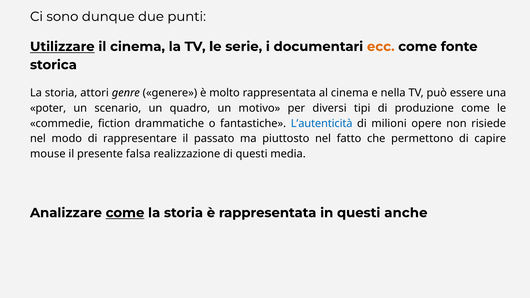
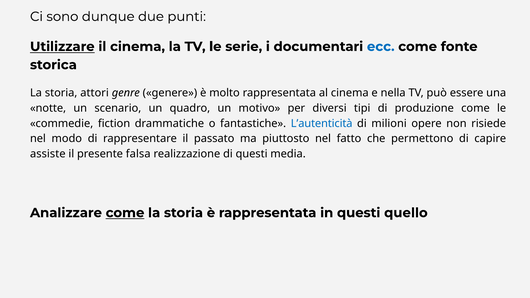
ecc colour: orange -> blue (381, 47)
poter: poter -> notte (48, 108)
mouse: mouse -> assiste (48, 154)
anche: anche -> quello (406, 213)
